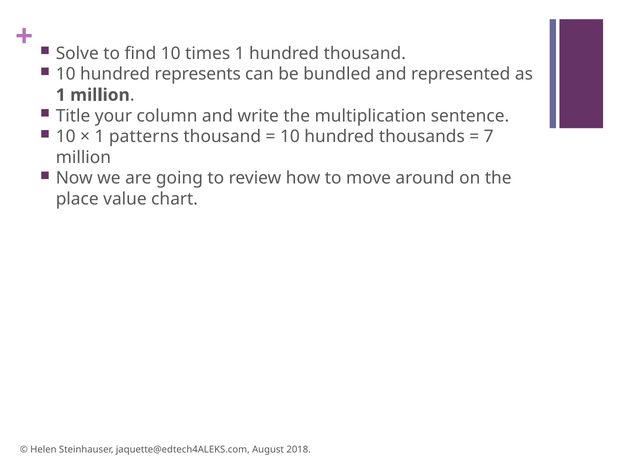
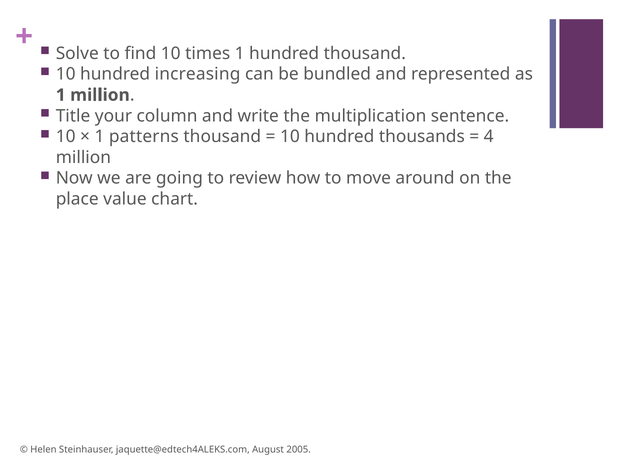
represents: represents -> increasing (198, 74)
7: 7 -> 4 (489, 137)
2018: 2018 -> 2005 (299, 450)
